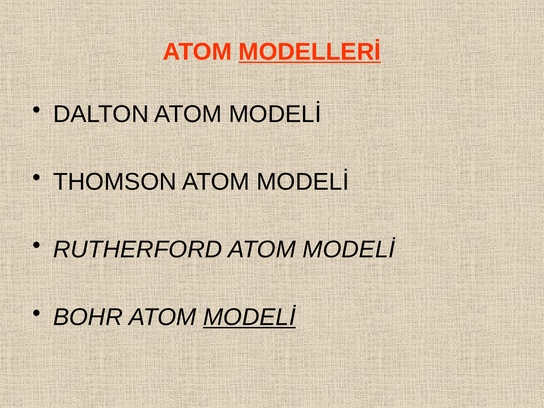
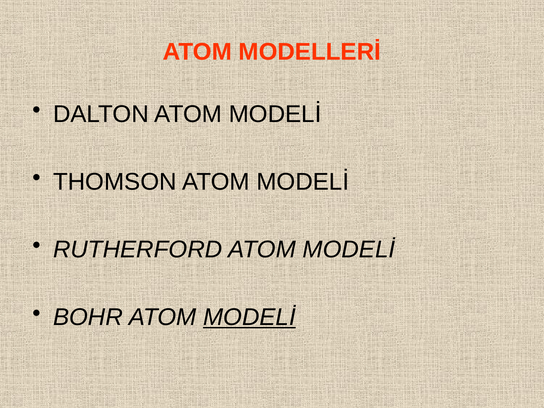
MODELLERİ underline: present -> none (310, 52)
